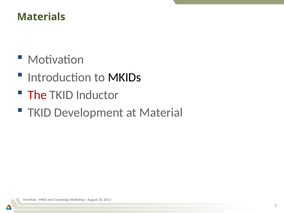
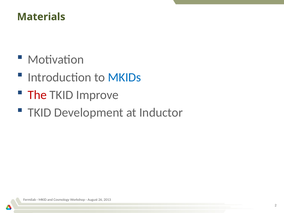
MKIDs colour: black -> blue (124, 77)
Inductor: Inductor -> Improve (97, 95)
Material: Material -> Inductor (161, 113)
